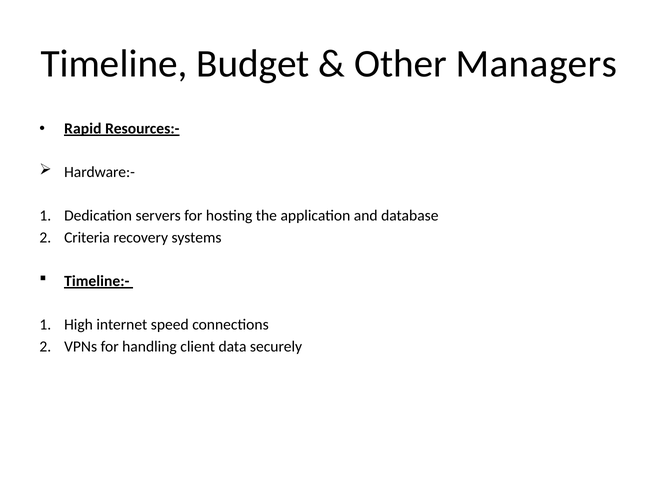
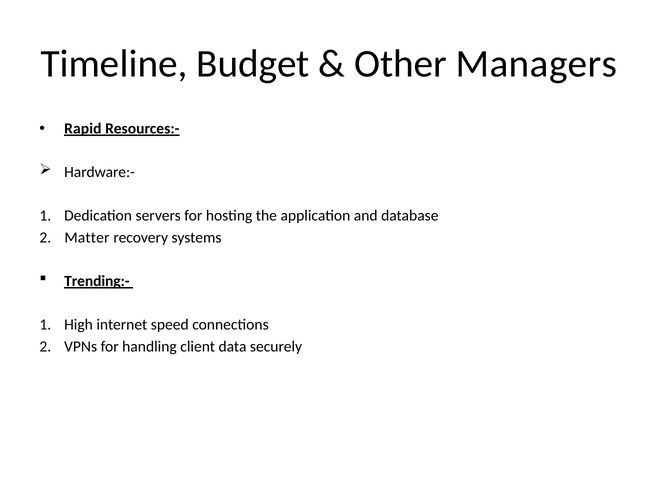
Criteria: Criteria -> Matter (87, 238)
Timeline:-: Timeline:- -> Trending:- (97, 281)
